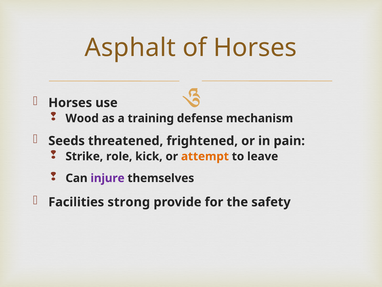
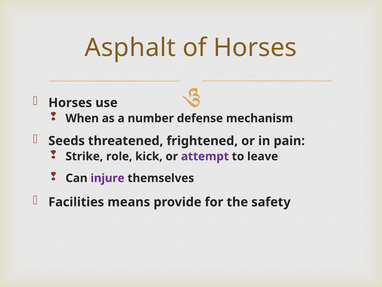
Wood: Wood -> When (82, 118)
training: training -> number (151, 118)
attempt colour: orange -> purple (205, 156)
strong: strong -> means (129, 202)
